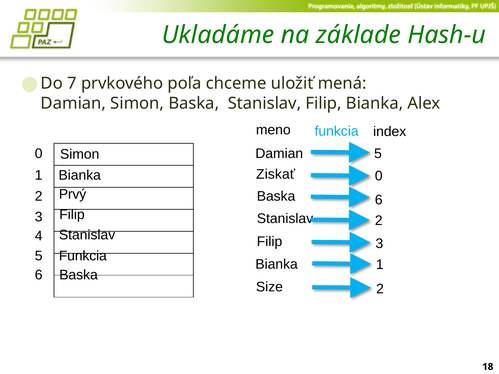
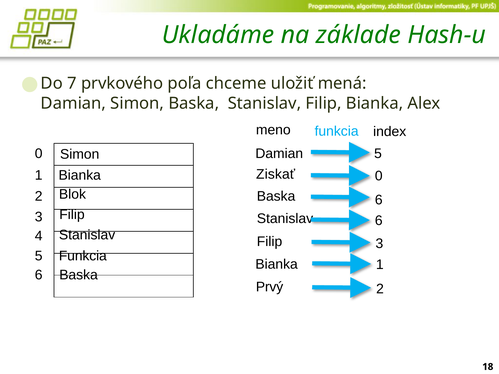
Prvý: Prvý -> Blok (72, 194)
2: 2 -> 6 (379, 221)
Size: Size -> Prvý (270, 287)
